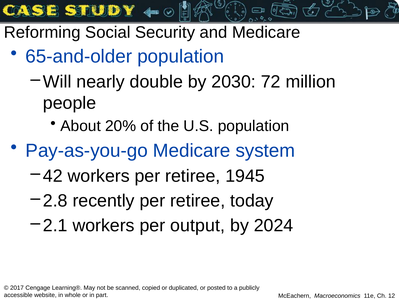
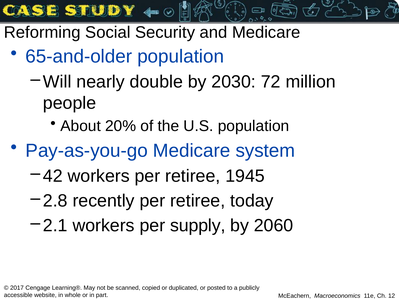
output: output -> supply (198, 226)
2024: 2024 -> 2060 (274, 226)
